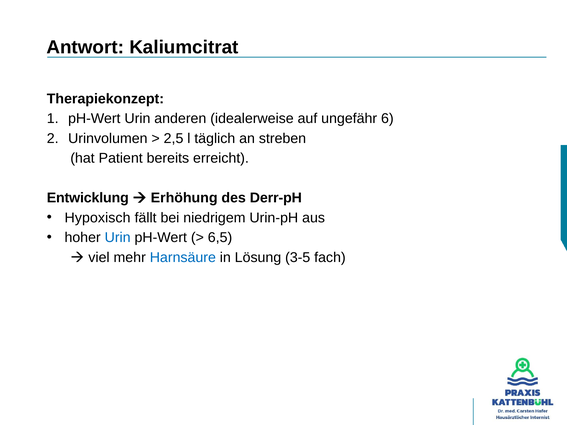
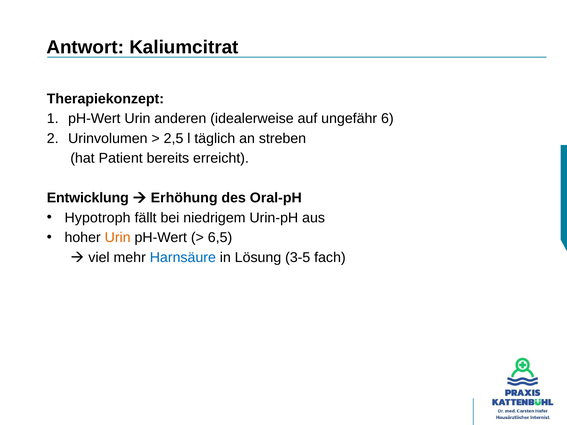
Derr-pH: Derr-pH -> Oral-pH (276, 198)
Hypoxisch: Hypoxisch -> Hypotroph (98, 218)
Urin colour: blue -> orange (118, 238)
